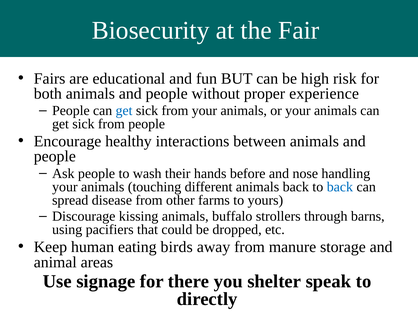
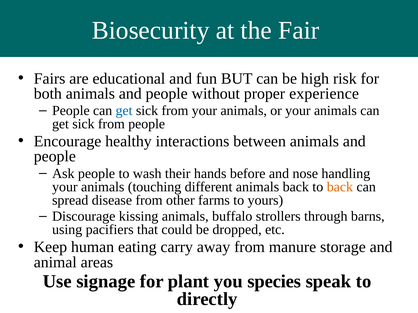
back colour: blue -> orange (340, 187)
birds: birds -> carry (177, 247)
there: there -> plant (189, 282)
shelter: shelter -> species (274, 282)
